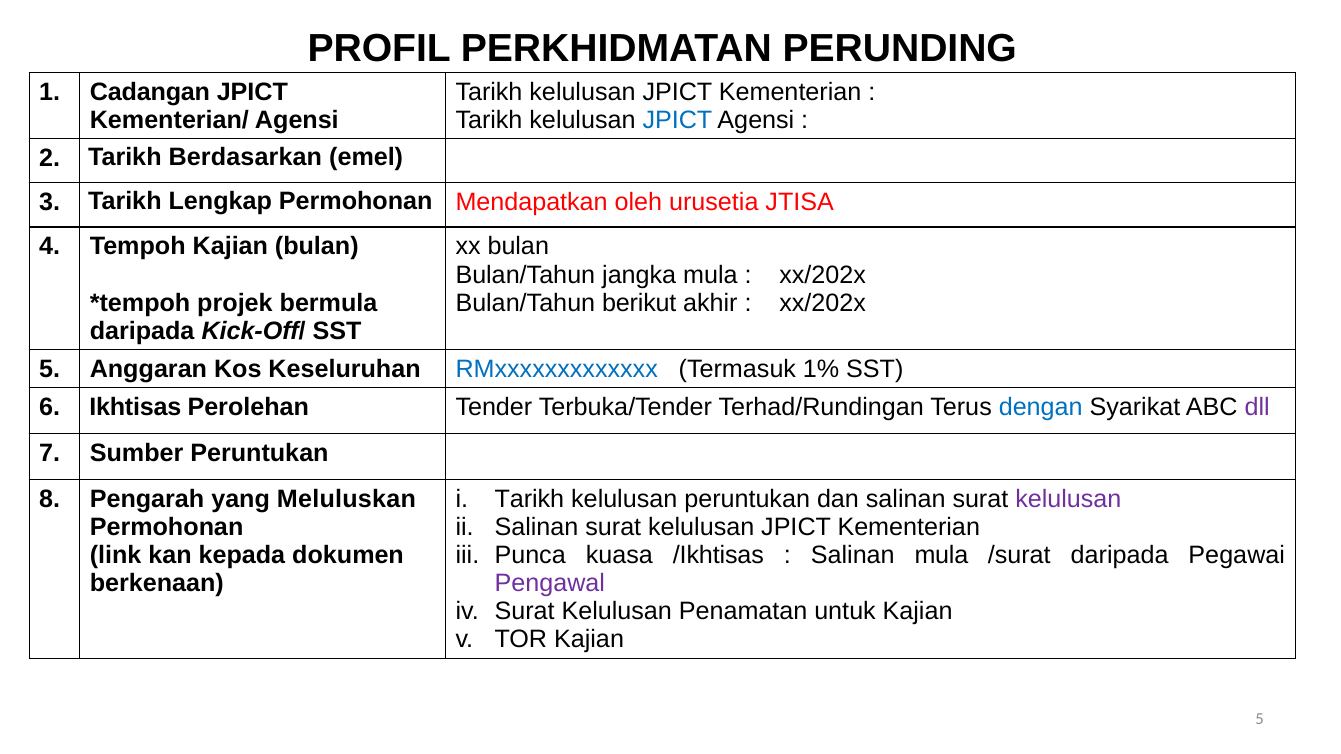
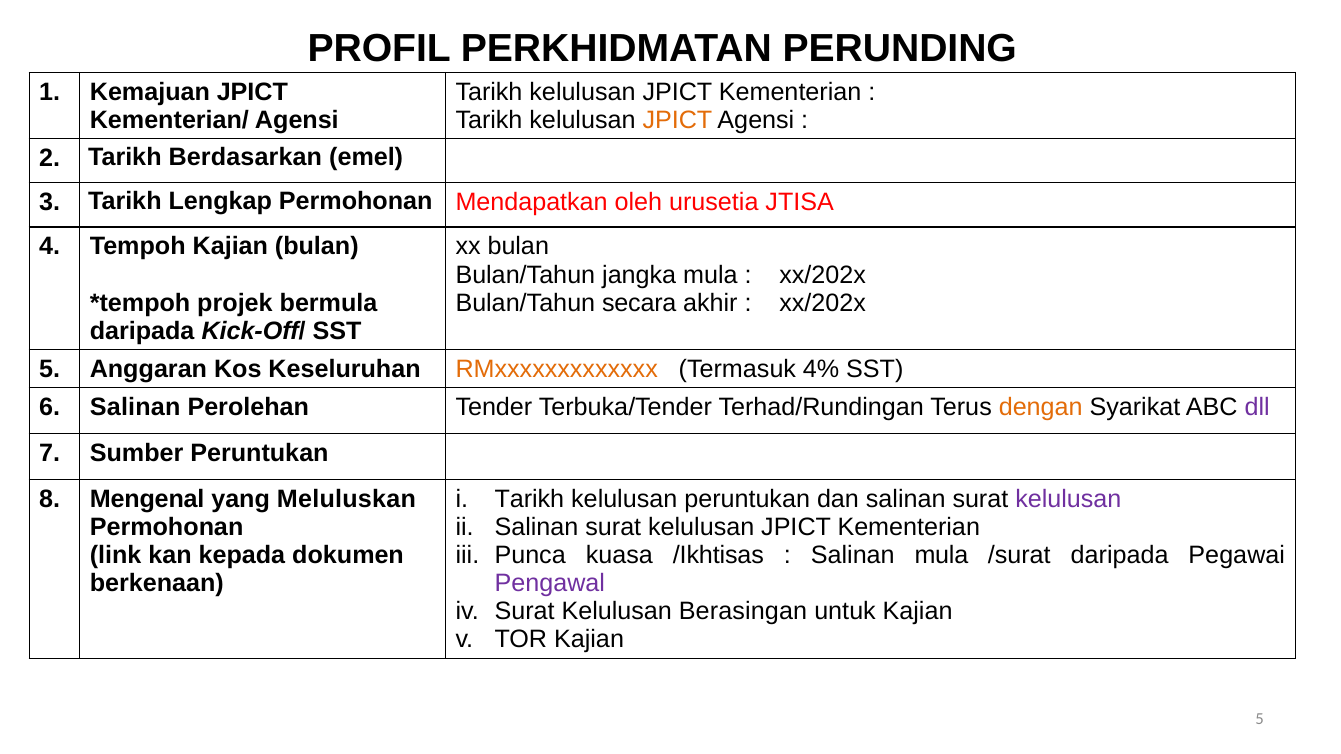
Cadangan: Cadangan -> Kemajuan (150, 92)
JPICT colour: blue -> orange (677, 120)
berikut: berikut -> secara (639, 303)
RMxxxxxxxxxxxxx colour: blue -> orange (557, 369)
1%: 1% -> 4% (821, 369)
6 Ikhtisas: Ikhtisas -> Salinan (135, 408)
dengan colour: blue -> orange (1041, 408)
Pengarah: Pengarah -> Mengenal (147, 499)
Penamatan: Penamatan -> Berasingan (743, 612)
